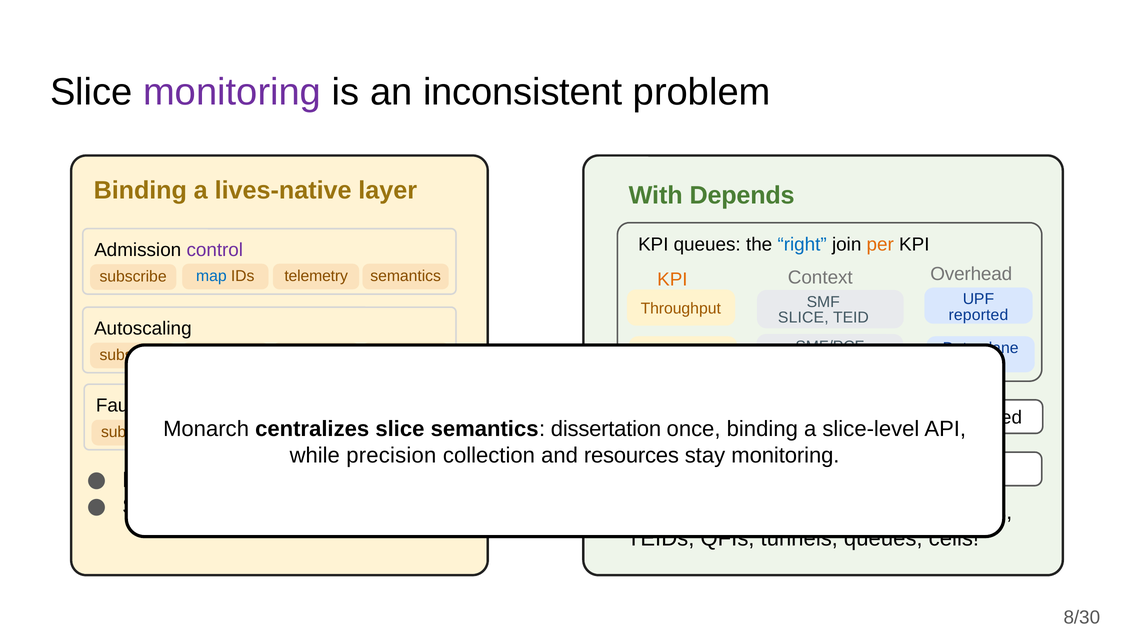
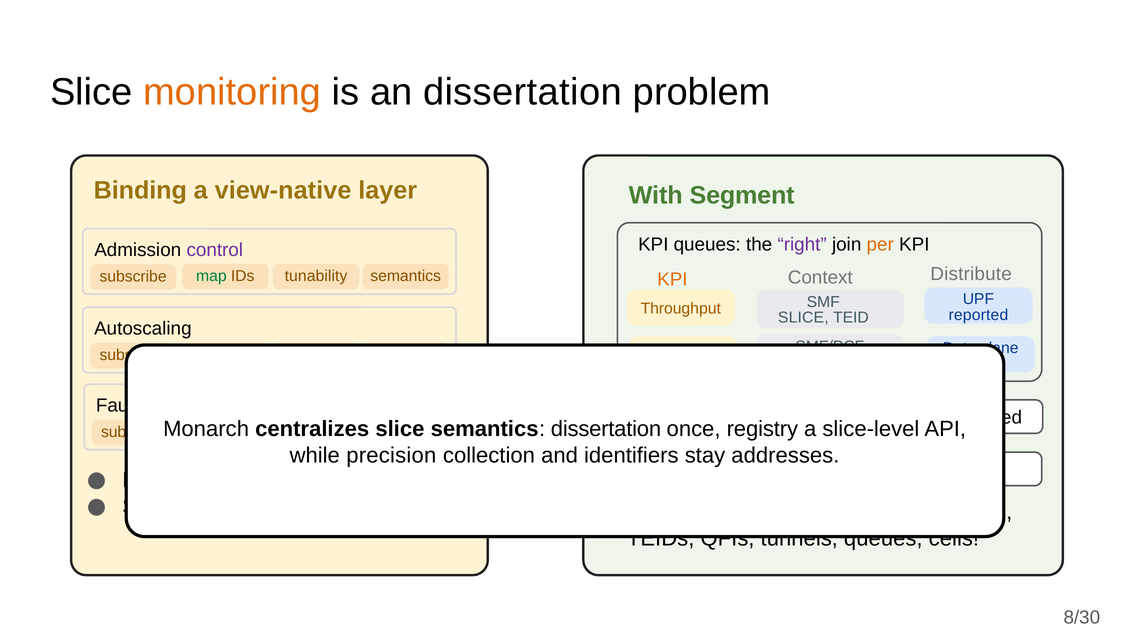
monitoring colour: purple -> orange (232, 92)
an inconsistent: inconsistent -> dissertation (523, 92)
lives-native: lives-native -> view-native (283, 191)
Depends: Depends -> Segment (742, 195)
right colour: blue -> purple (802, 244)
map colour: blue -> green (211, 276)
telemetry: telemetry -> tunability (316, 276)
Overhead: Overhead -> Distribute (971, 274)
binding: binding -> registry (762, 429)
resources: resources -> identifiers (631, 455)
stay monitoring: monitoring -> addresses (785, 455)
